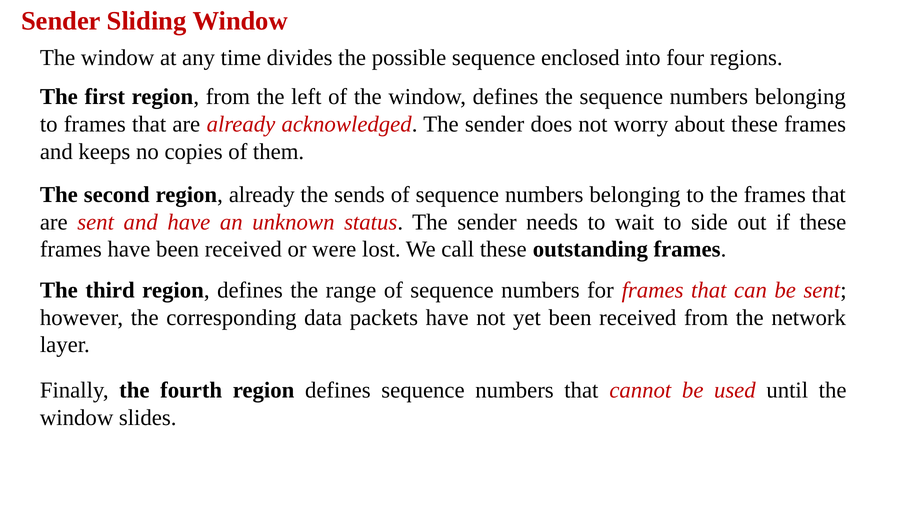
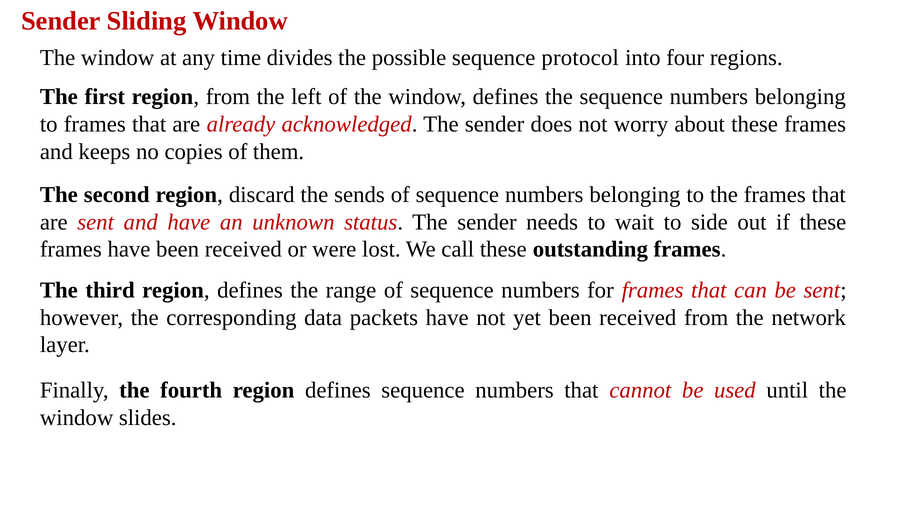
enclosed: enclosed -> protocol (580, 58)
region already: already -> discard (262, 195)
